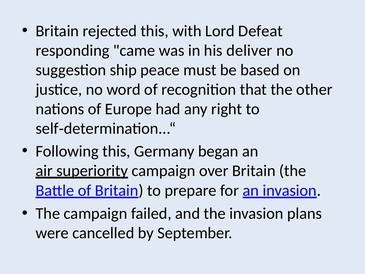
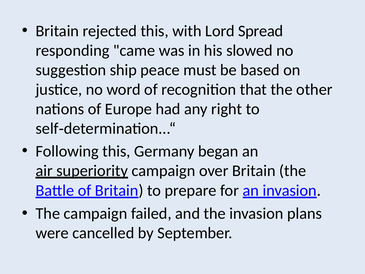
Defeat: Defeat -> Spread (261, 31)
deliver: deliver -> slowed (249, 50)
